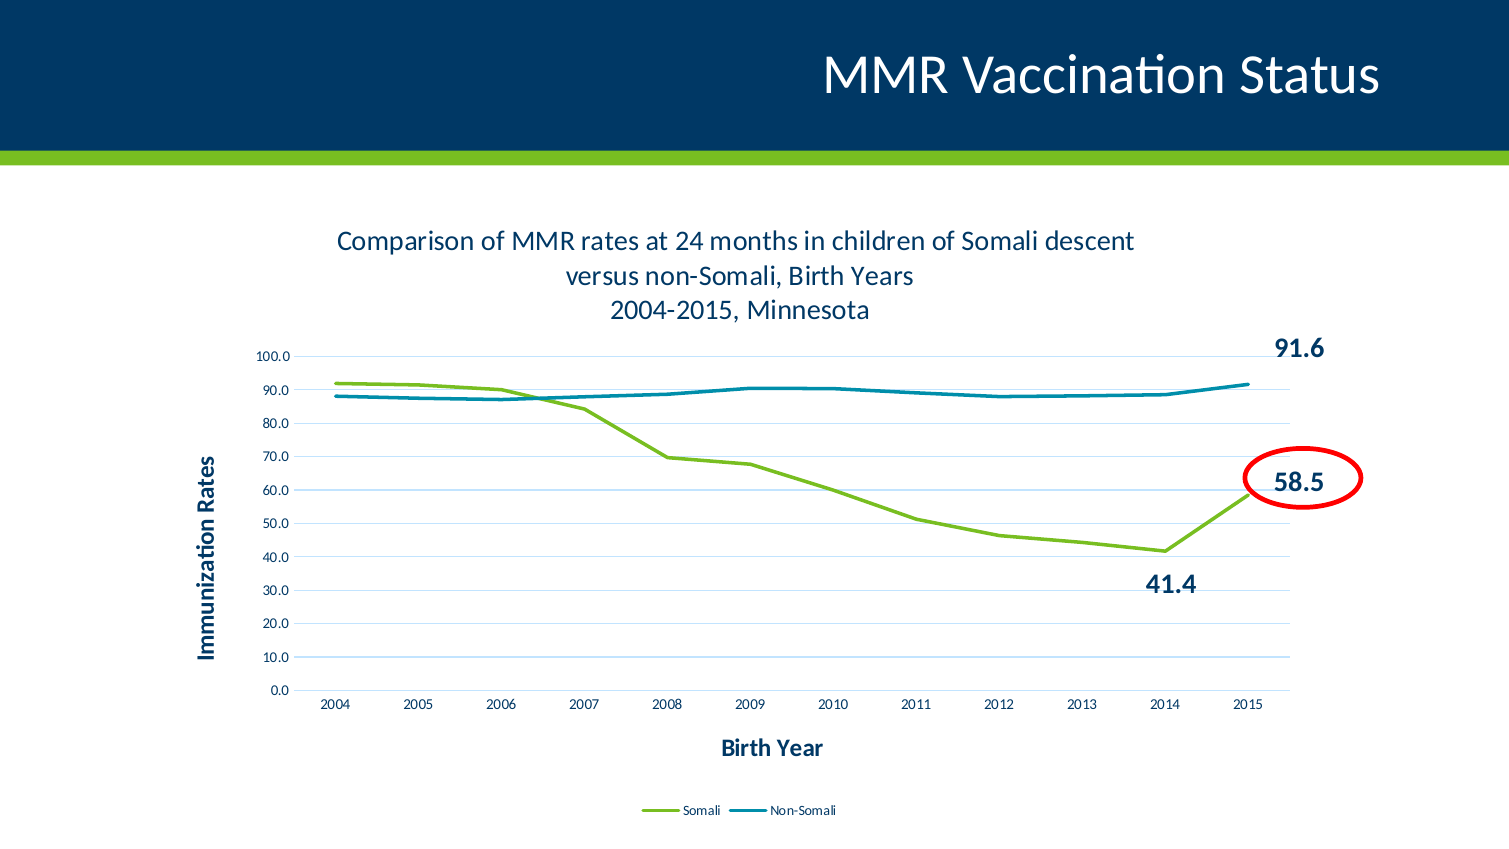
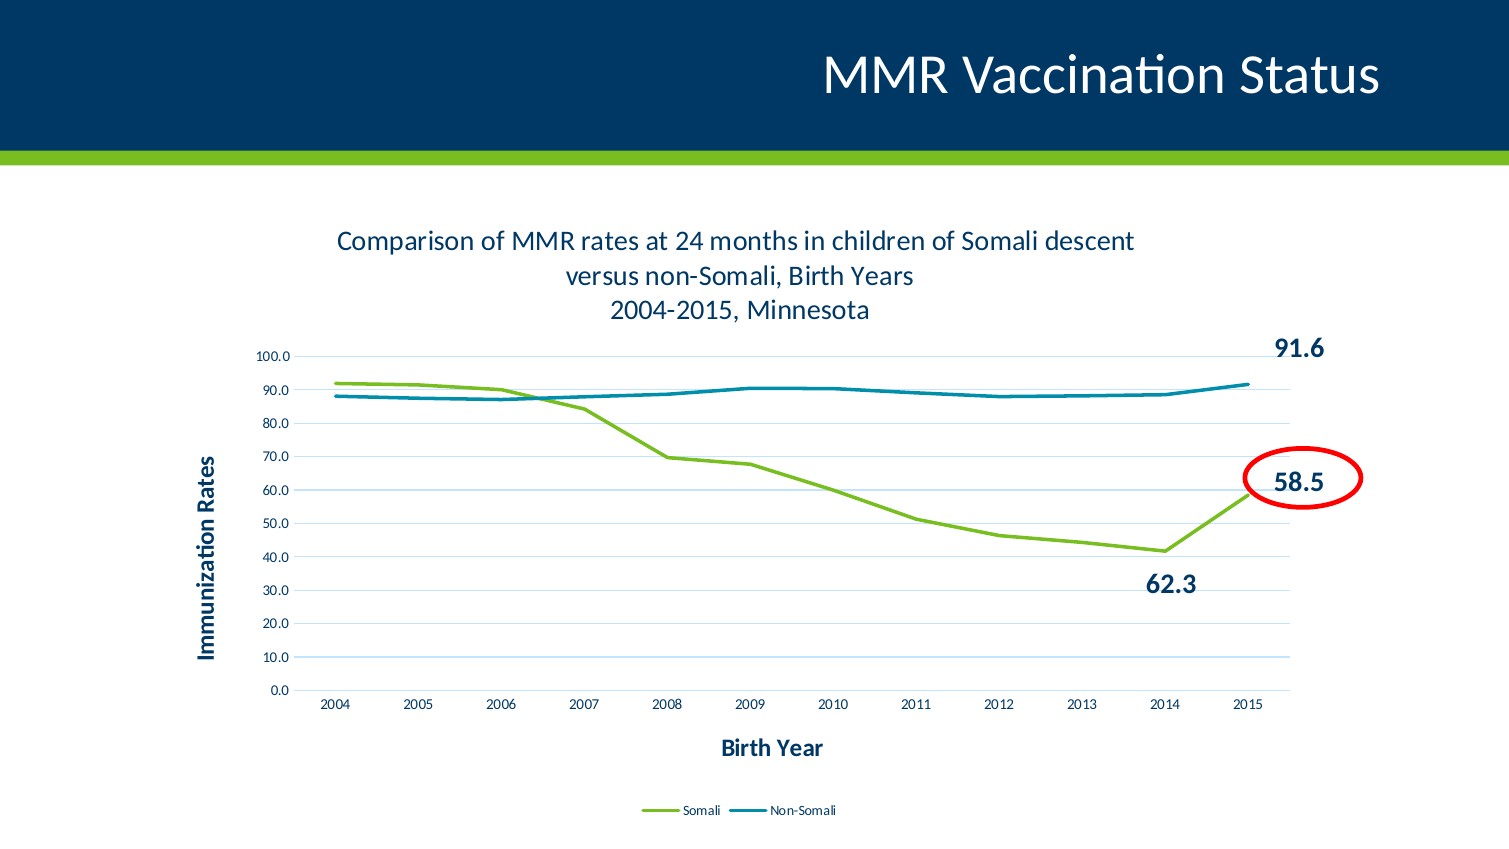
41.4: 41.4 -> 62.3 (1171, 584)
